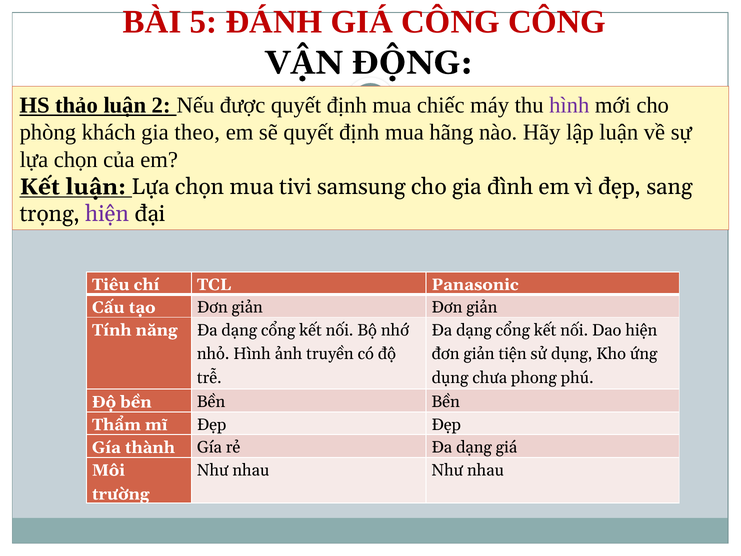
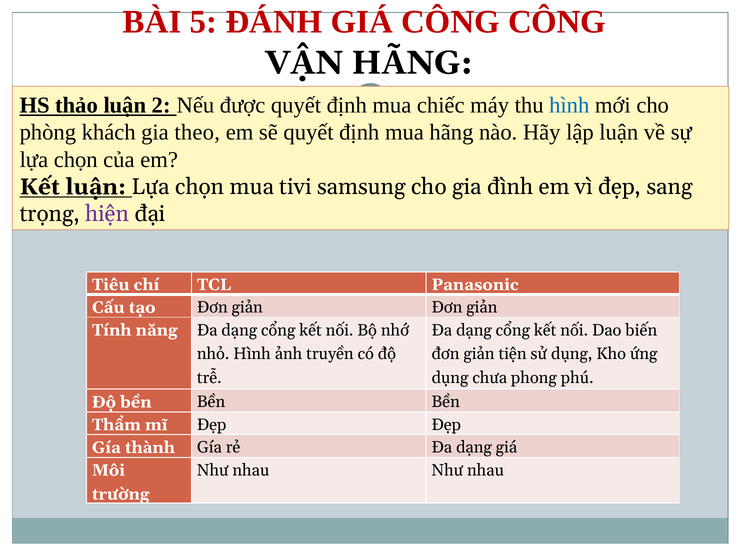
VẬN ĐỘNG: ĐỘNG -> HÃNG (412, 63)
hình colour: purple -> blue (569, 105)
Dao hiện: hiện -> biến (641, 330)
